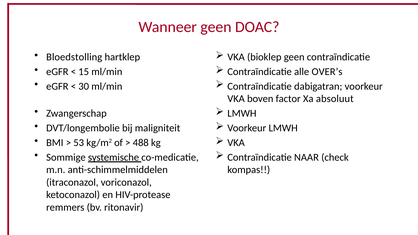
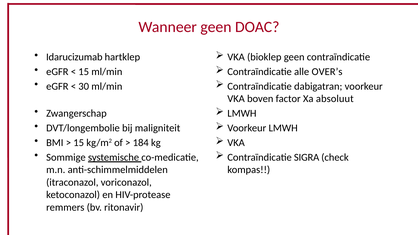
Bloedstolling: Bloedstolling -> Idarucizumab (74, 57)
53: 53 -> 15 (79, 143)
488: 488 -> 184 (141, 143)
NAAR: NAAR -> SIGRA (307, 157)
